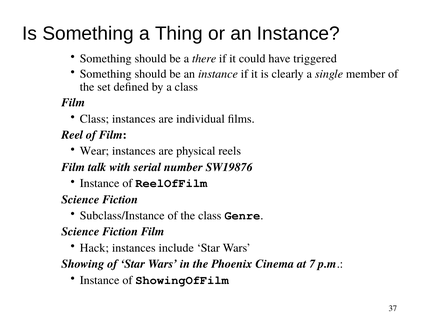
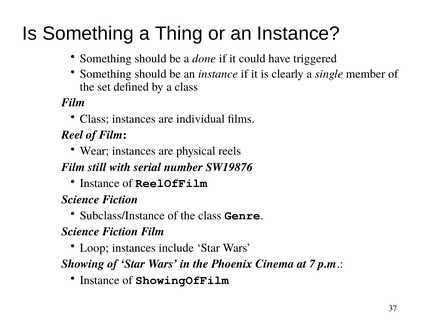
there: there -> done (204, 59)
talk: talk -> still (97, 167)
Hack: Hack -> Loop (94, 248)
